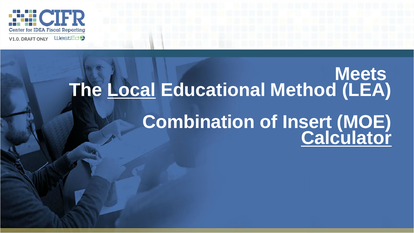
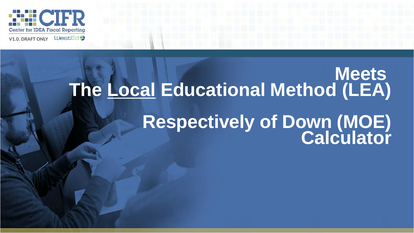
Combination: Combination -> Respectively (199, 122)
Insert: Insert -> Down (307, 122)
Calculator underline: present -> none (346, 138)
